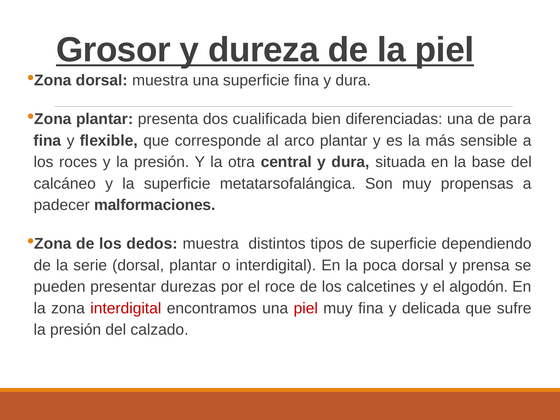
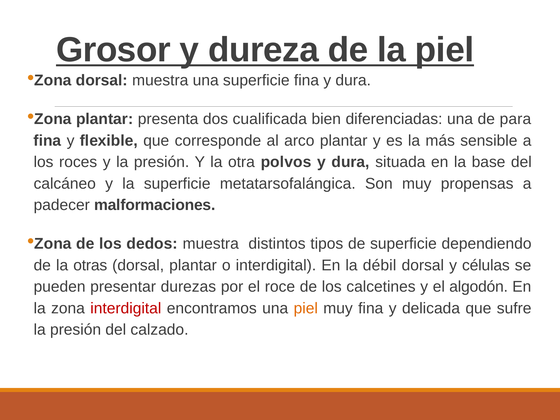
central: central -> polvos (286, 162)
serie: serie -> otras (90, 265)
poca: poca -> débil (380, 265)
prensa: prensa -> células (486, 265)
piel colour: red -> orange (306, 308)
